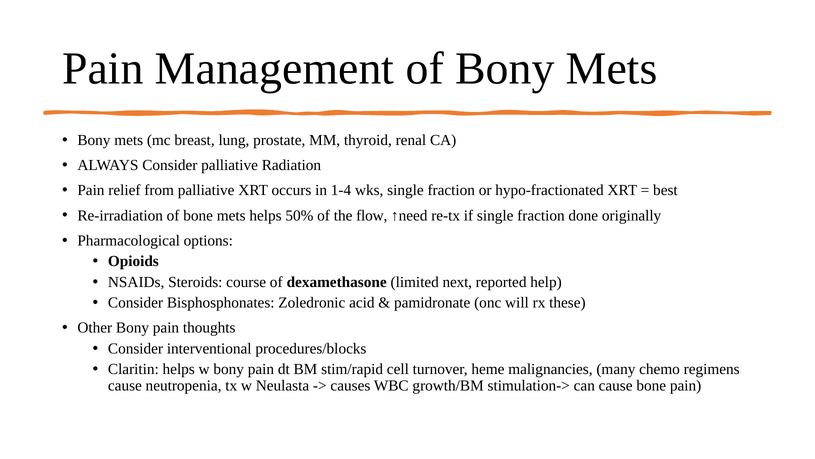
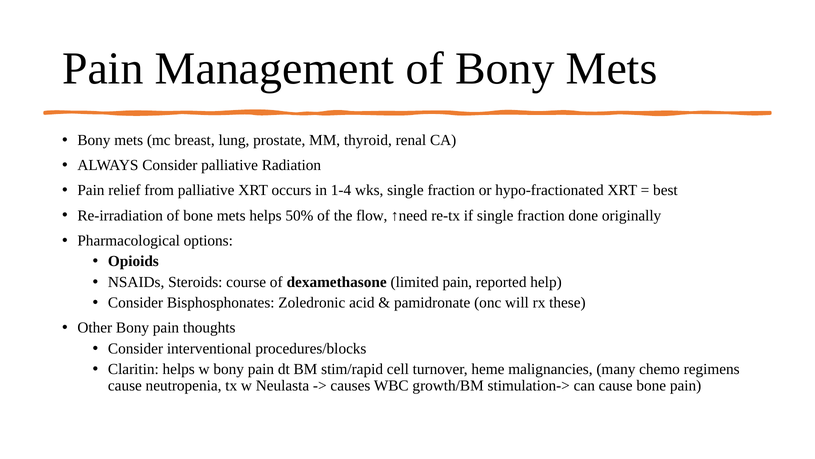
limited next: next -> pain (457, 282)
